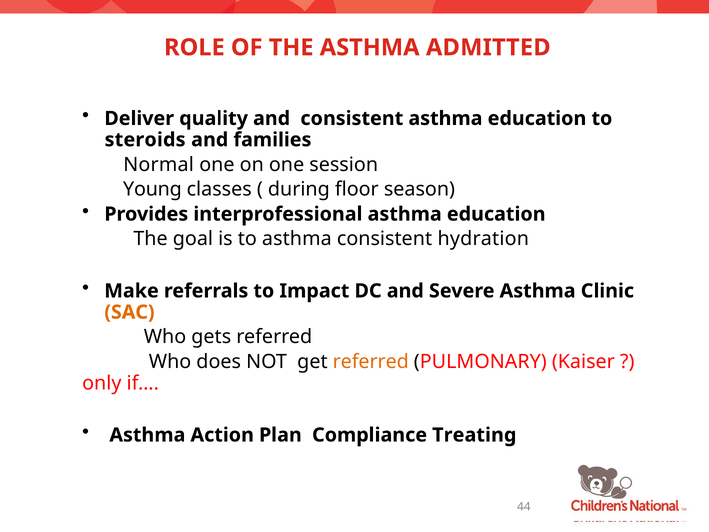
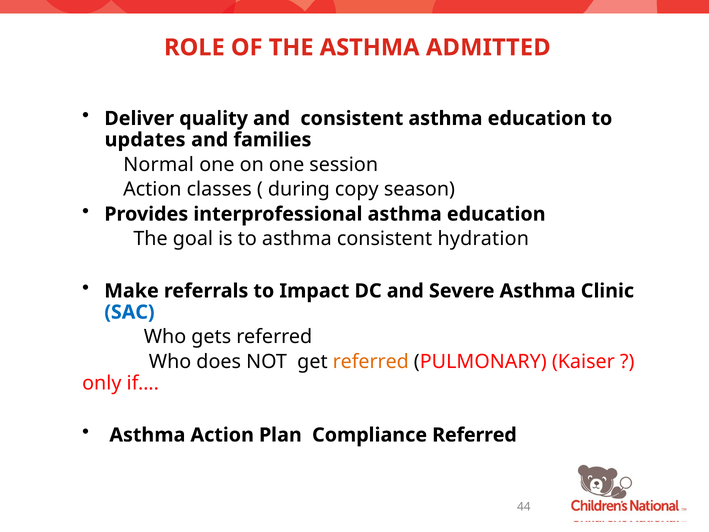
steroids: steroids -> updates (145, 140)
Young: Young -> Action (152, 189)
floor: floor -> copy (357, 189)
SAC colour: orange -> blue (129, 312)
Compliance Treating: Treating -> Referred (474, 435)
